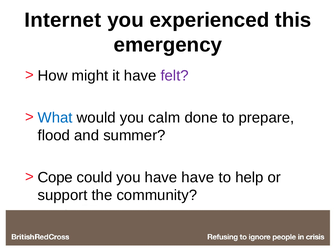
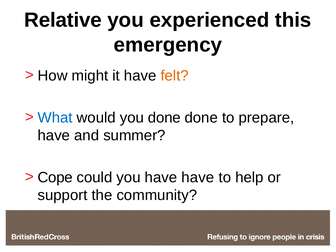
Internet: Internet -> Relative (63, 20)
felt colour: purple -> orange (175, 76)
you calm: calm -> done (164, 118)
flood: flood -> have (54, 136)
